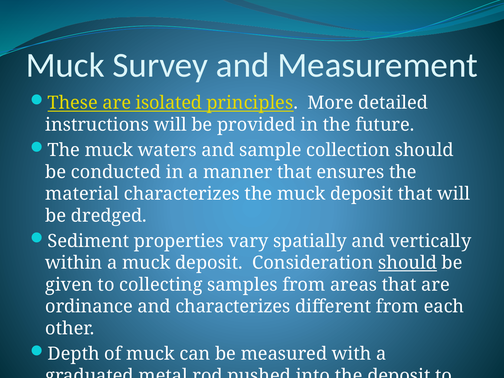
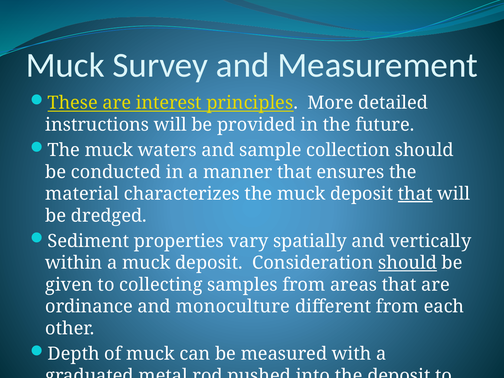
isolated: isolated -> interest (169, 103)
that underline: none -> present (415, 194)
and characterizes: characterizes -> monoculture (233, 307)
